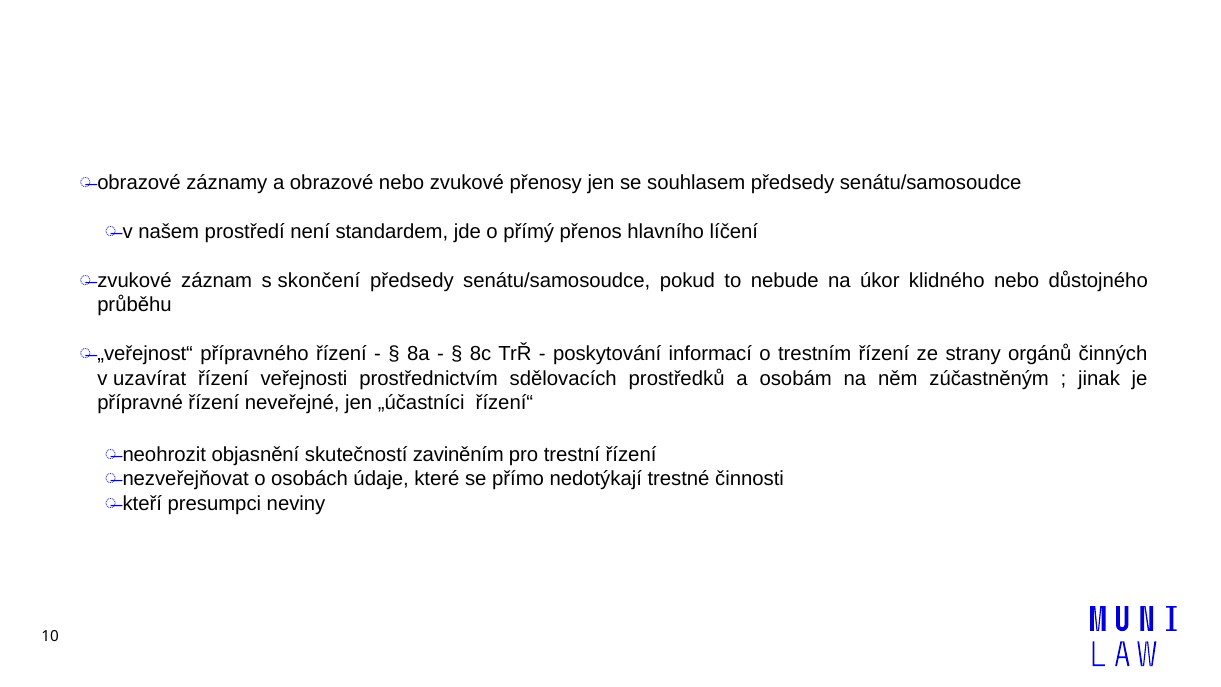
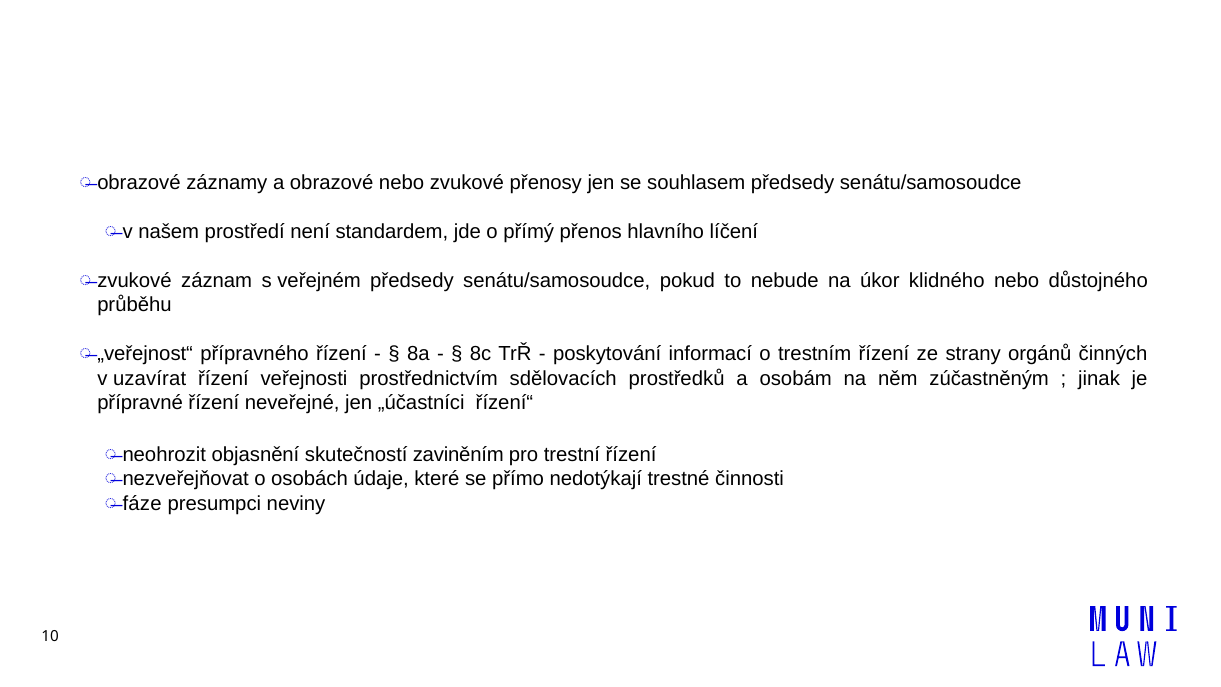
skončení: skončení -> veřejném (319, 281)
kteří: kteří -> fáze (142, 503)
